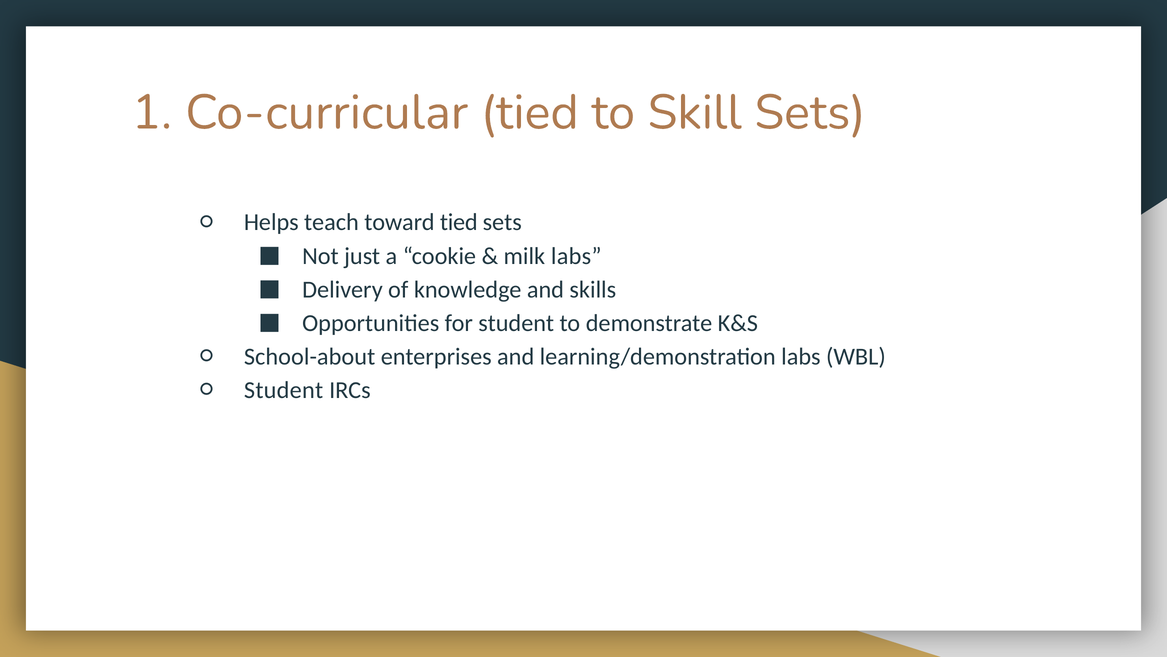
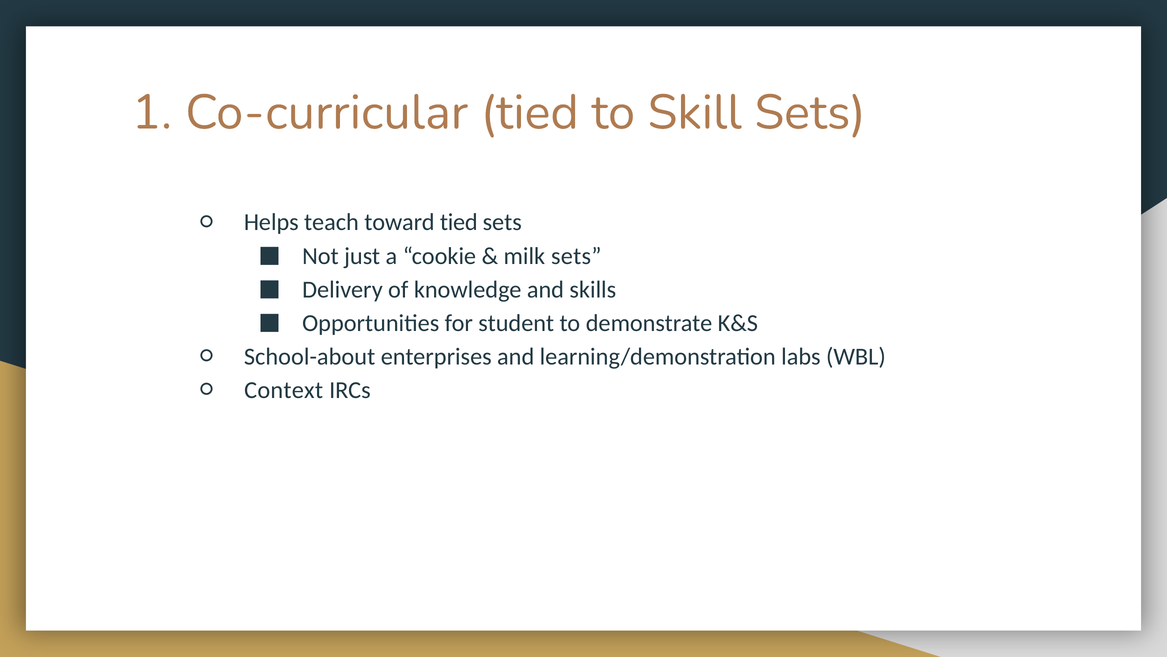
milk labs: labs -> sets (576, 256)
Student: Student -> Context (284, 390)
